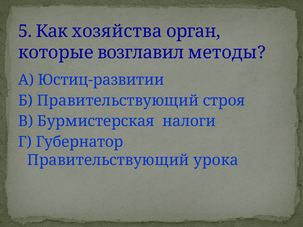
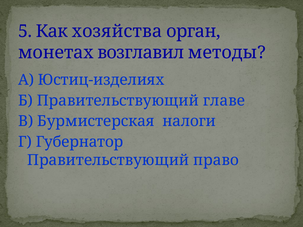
которые: которые -> монетах (56, 53)
Юстиц-развитии: Юстиц-развитии -> Юстиц-изделиях (101, 80)
строя: строя -> главе (224, 101)
урока: урока -> право (216, 160)
